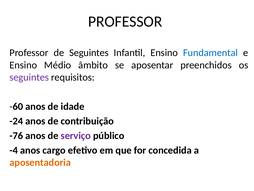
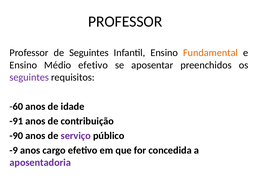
Fundamental colour: blue -> orange (211, 53)
Médio âmbito: âmbito -> efetivo (93, 65)
-24: -24 -> -91 (16, 121)
-76: -76 -> -90 (16, 135)
-4: -4 -> -9 (14, 150)
aposentadoria colour: orange -> purple (40, 162)
